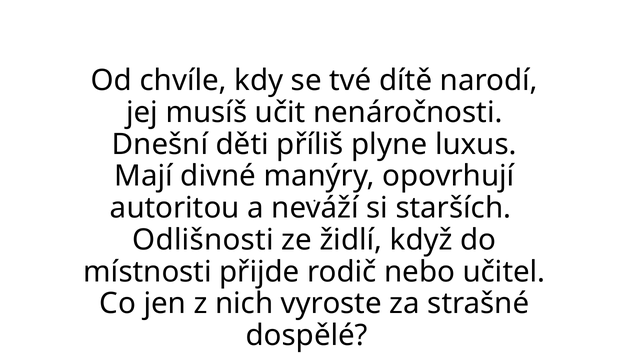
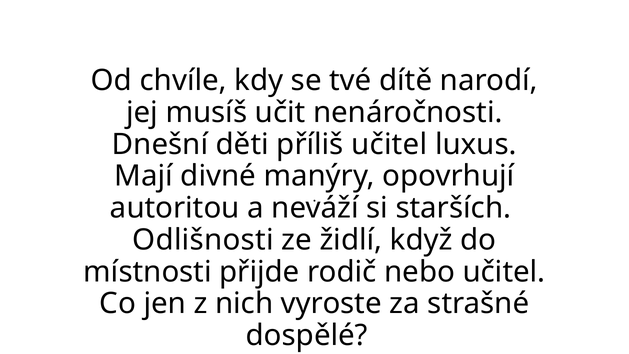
příliš plyne: plyne -> učitel (389, 144)
